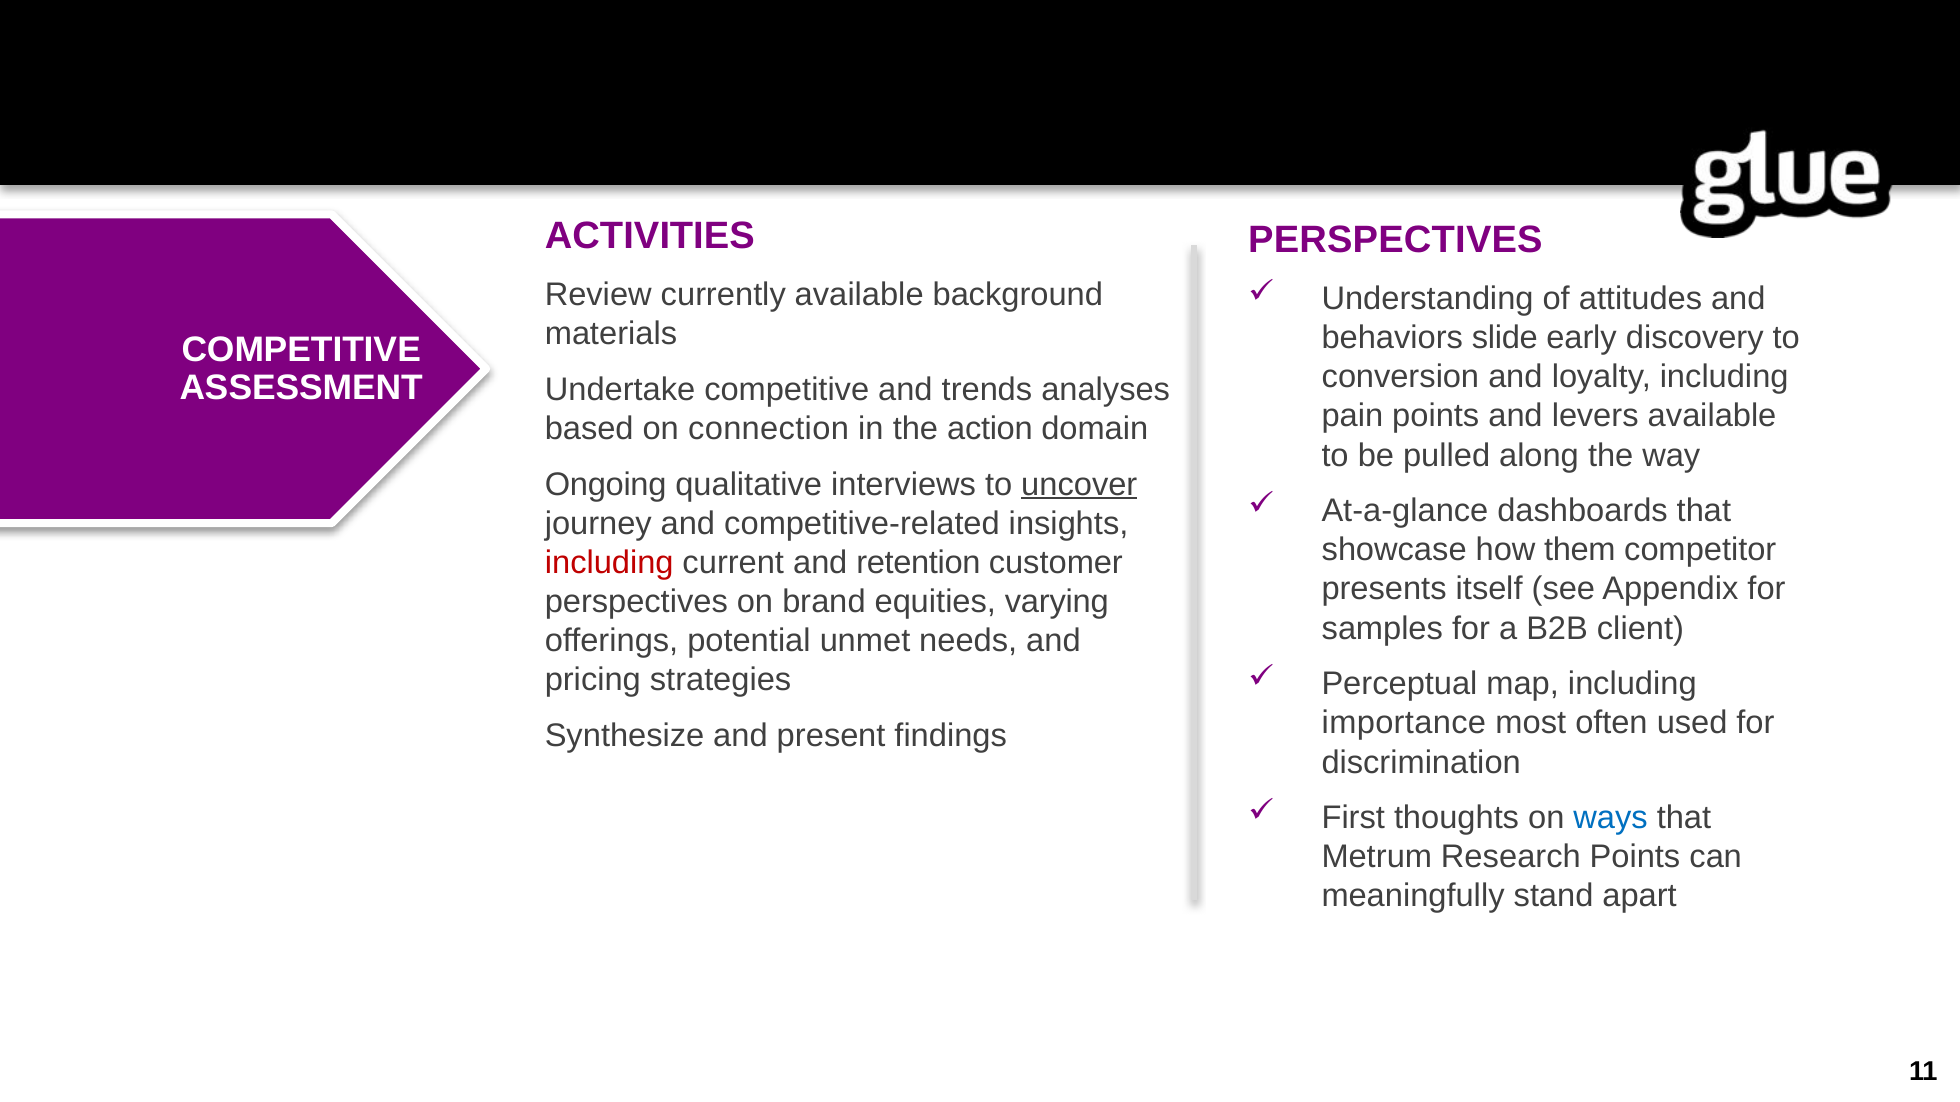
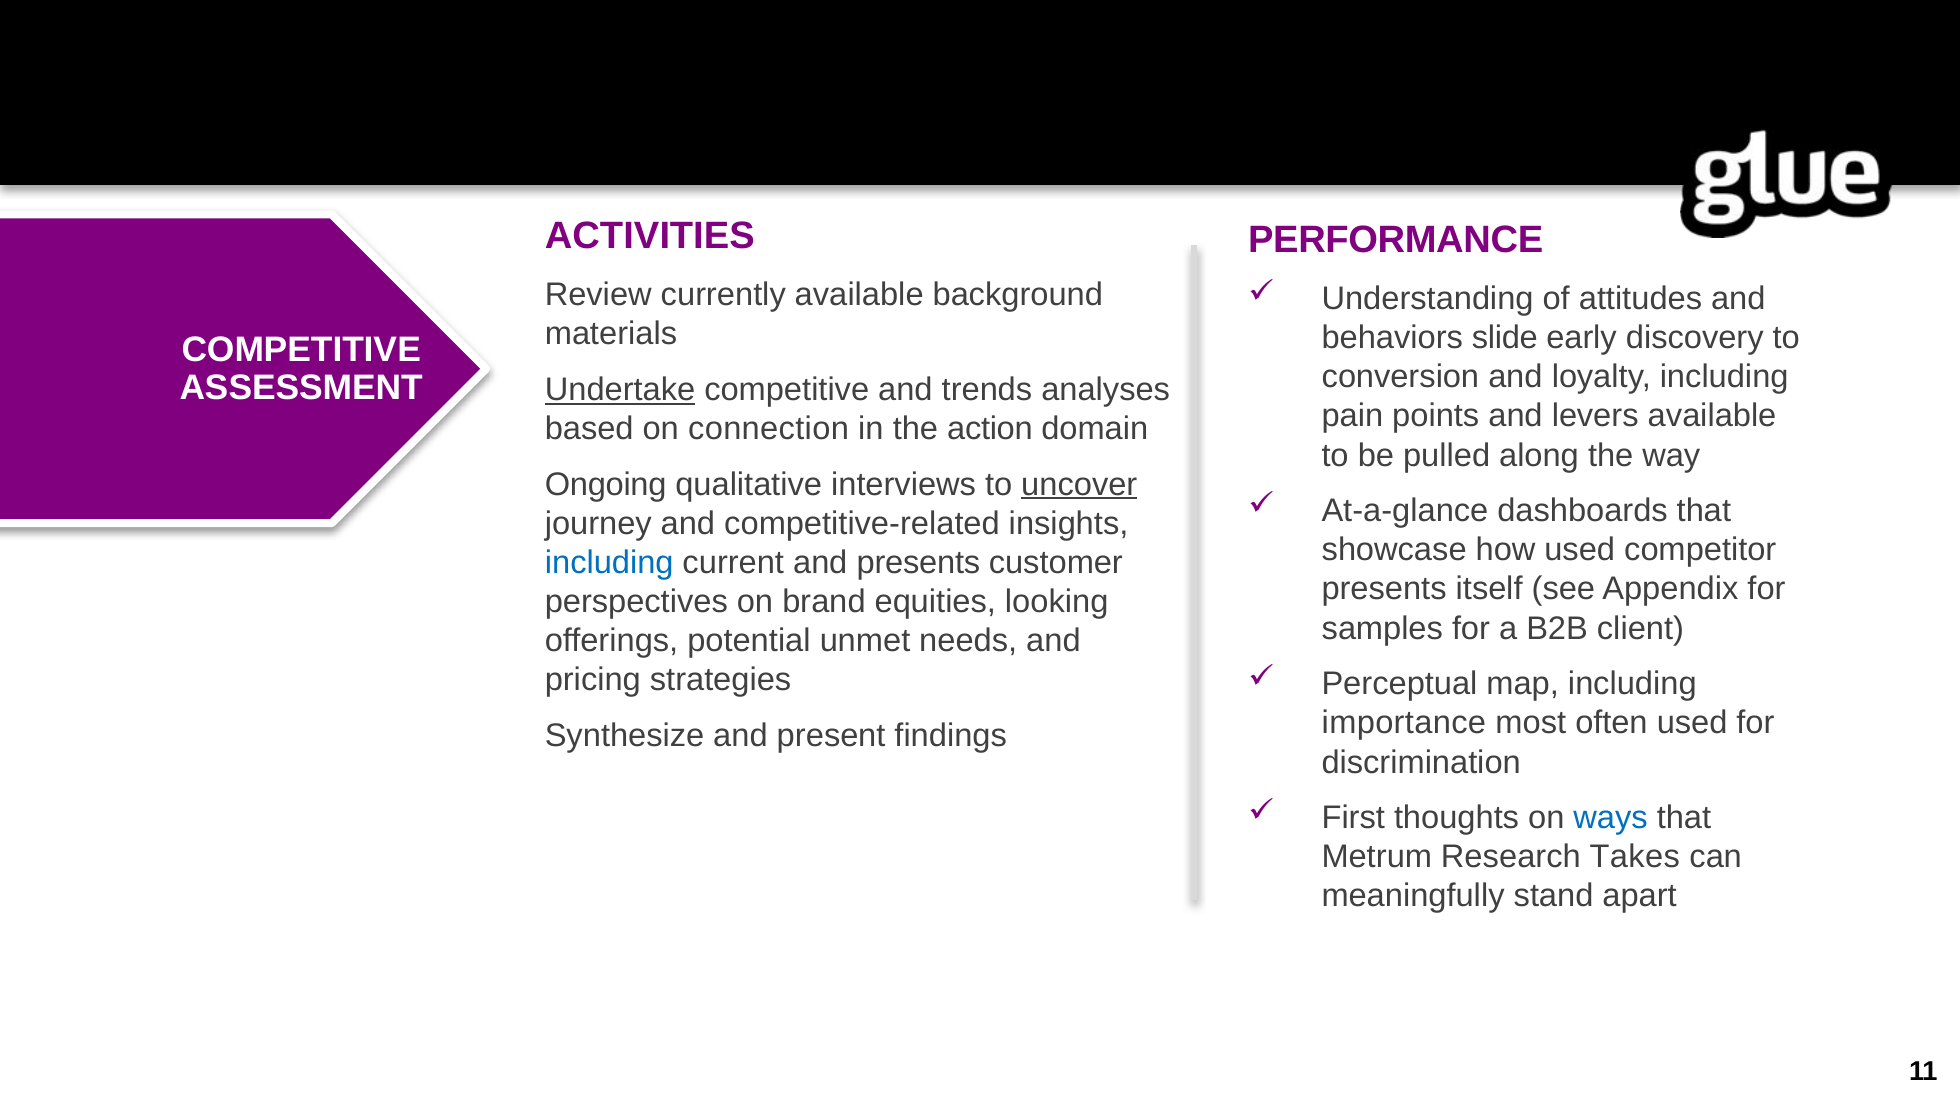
PERSPECTIVES: PERSPECTIVES -> PERFORMANCE (1396, 240)
Undertake underline: none -> present (620, 390)
how them: them -> used (1580, 550)
including colour: red -> blue (609, 563)
and retention: retention -> presents (918, 563)
varying: varying -> looking (1057, 602)
Research Points: Points -> Takes (1635, 857)
